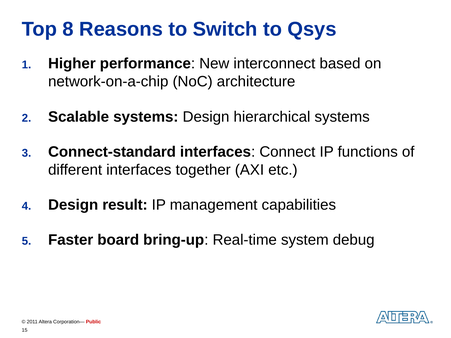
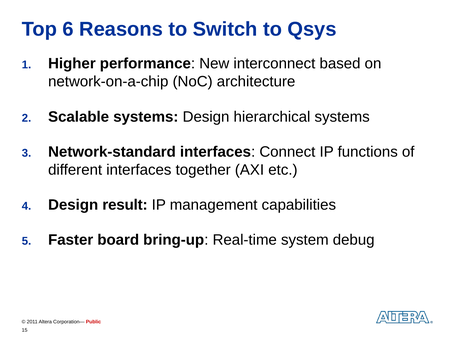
8: 8 -> 6 (68, 29)
Connect-standard: Connect-standard -> Network-standard (112, 152)
